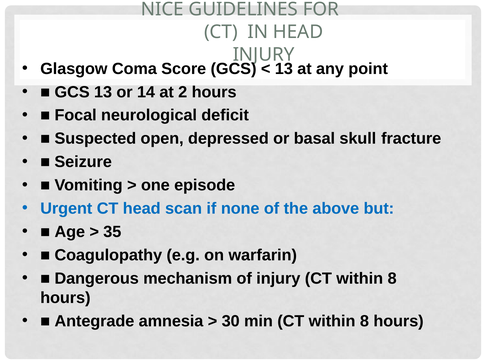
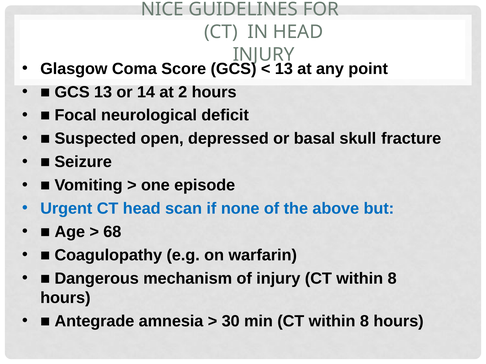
35: 35 -> 68 (112, 232)
